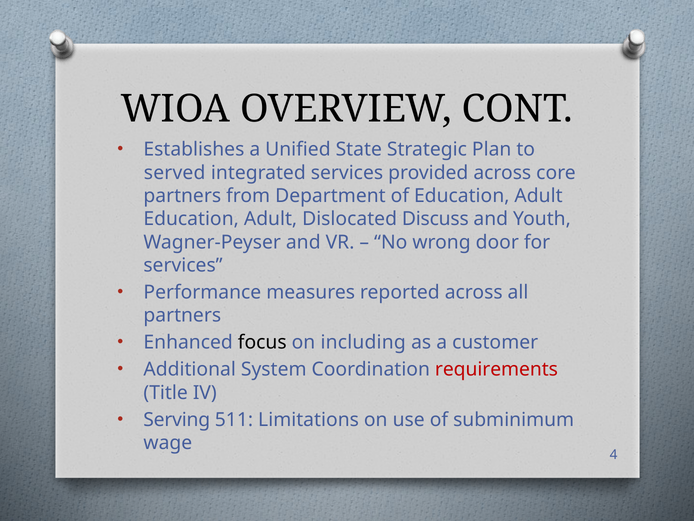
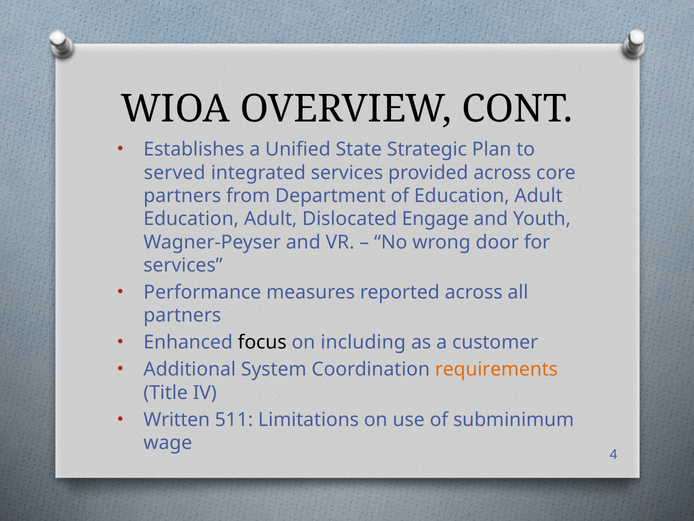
Discuss: Discuss -> Engage (435, 219)
requirements colour: red -> orange (496, 369)
Serving: Serving -> Written (177, 419)
